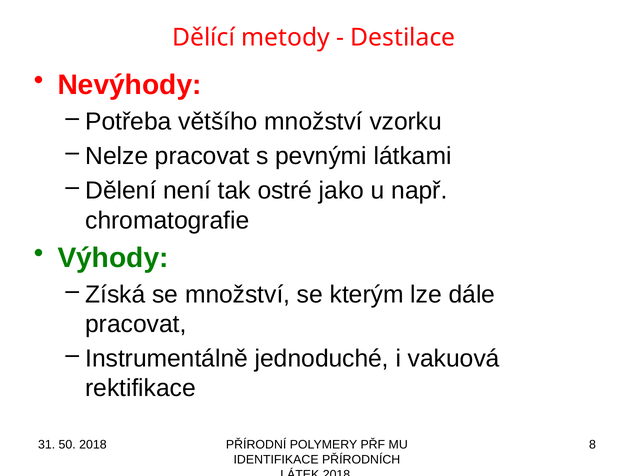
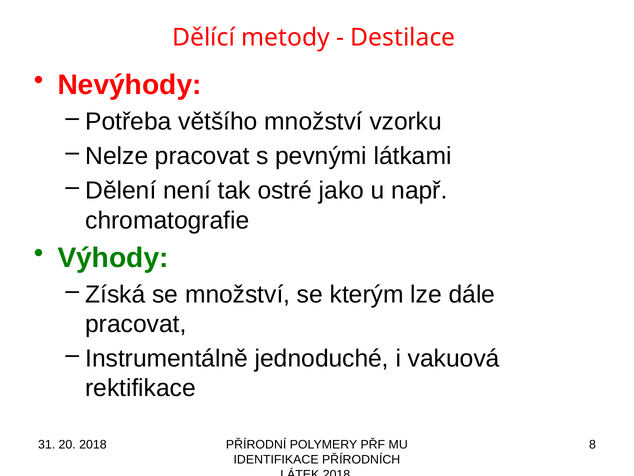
50: 50 -> 20 (67, 444)
